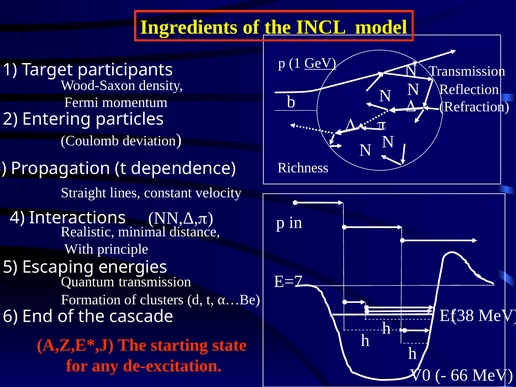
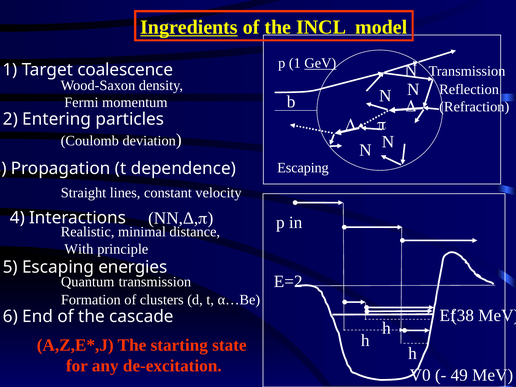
Ingredients underline: none -> present (189, 27)
participants: participants -> coalescence (125, 70)
Richness: Richness -> Escaping (303, 168)
E=7: E=7 -> E=2 (288, 281)
66: 66 -> 49 (459, 375)
